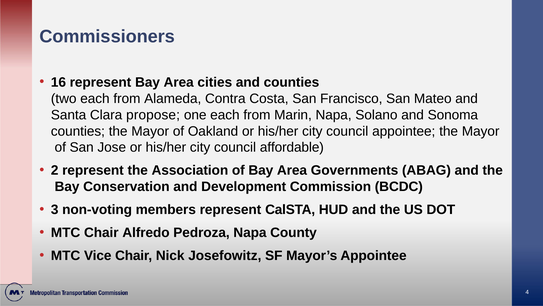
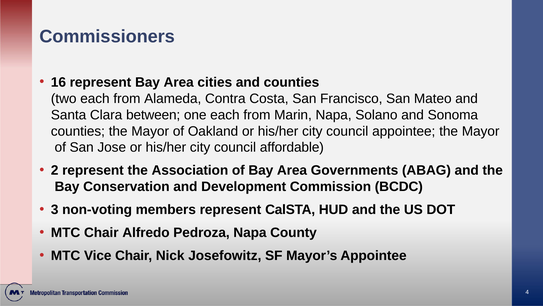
propose: propose -> between (153, 115)
